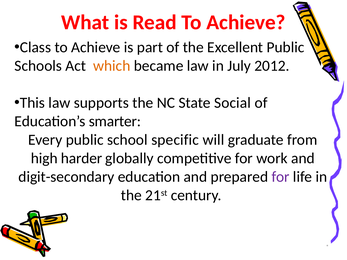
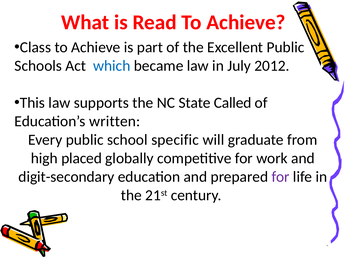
which colour: orange -> blue (112, 66)
Social: Social -> Called (233, 103)
smarter: smarter -> written (115, 121)
harder: harder -> placed (82, 159)
